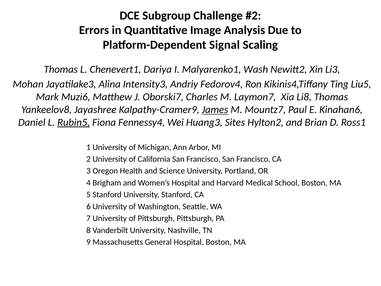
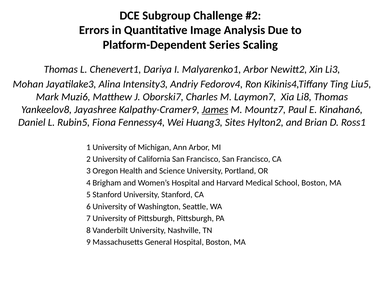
Signal: Signal -> Series (225, 45)
Malyarenko1 Wash: Wash -> Arbor (256, 69)
Rubin5 underline: present -> none (74, 122)
